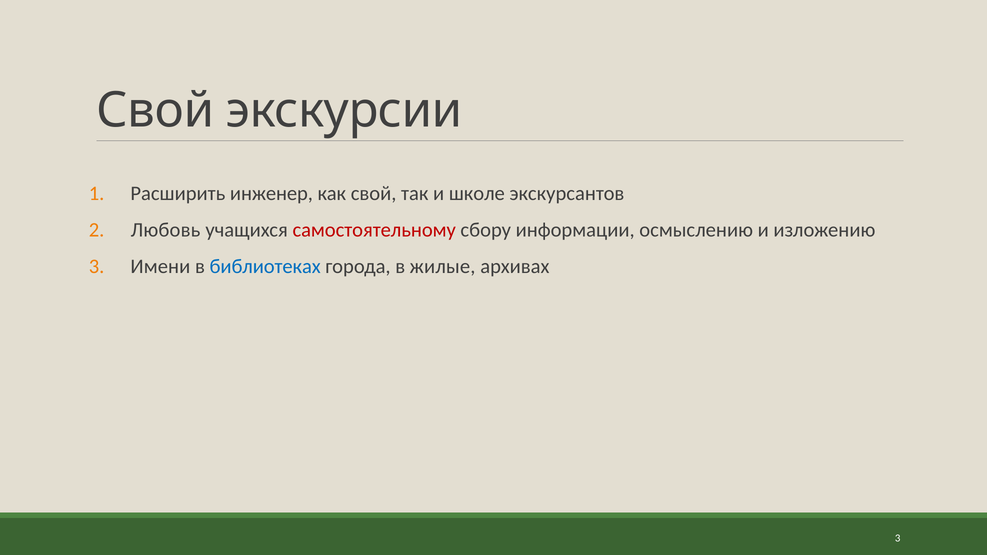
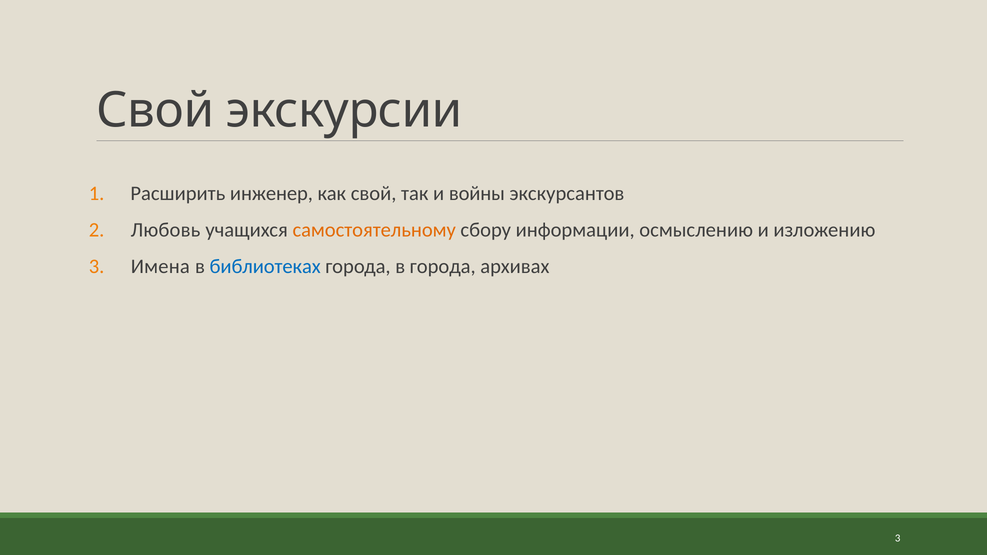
школе: школе -> войны (477, 193)
самостоятельному colour: red -> orange (374, 230)
Имени: Имени -> Имена (160, 267)
в жилые: жилые -> города (443, 267)
